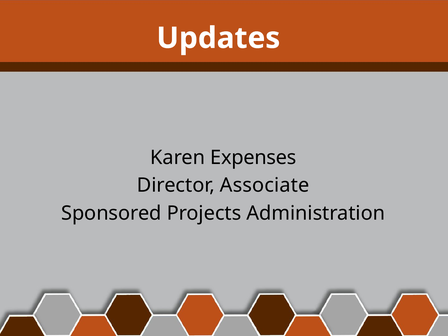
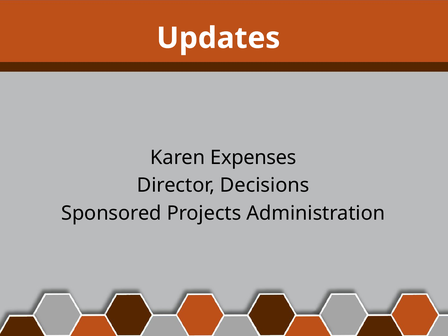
Associate: Associate -> Decisions (265, 185)
